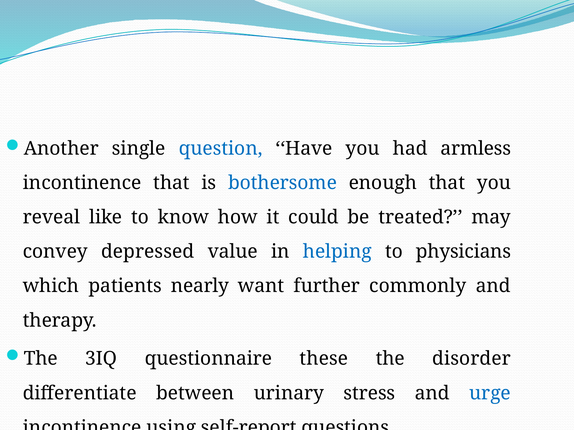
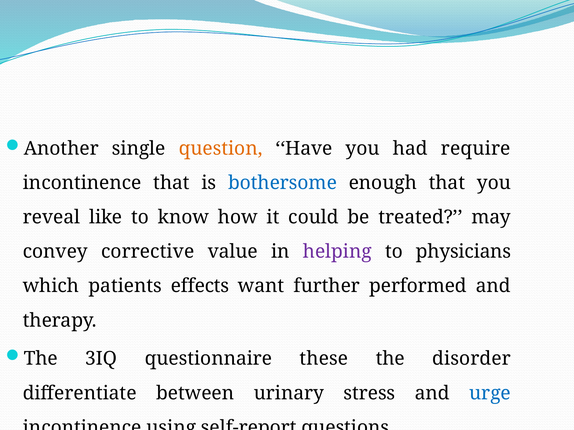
question colour: blue -> orange (221, 149)
armless: armless -> require (476, 149)
depressed: depressed -> corrective (148, 252)
helping colour: blue -> purple (337, 252)
nearly: nearly -> effects (200, 286)
commonly: commonly -> performed (418, 286)
